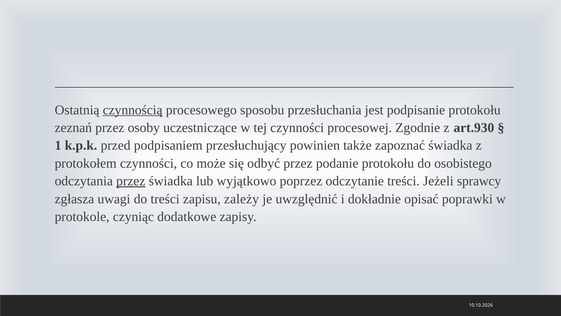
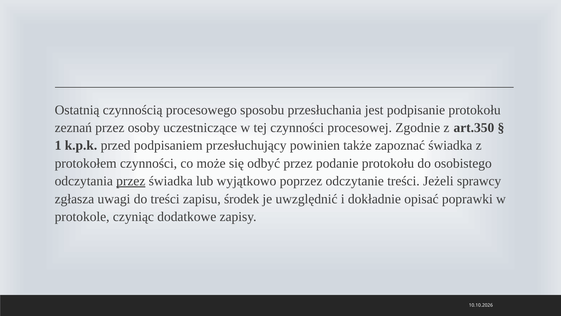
czynnością underline: present -> none (133, 110)
art.930: art.930 -> art.350 (474, 128)
zależy: zależy -> środek (242, 199)
